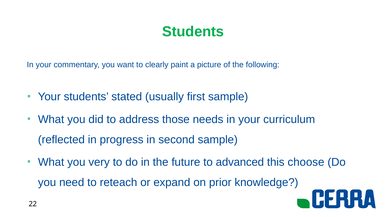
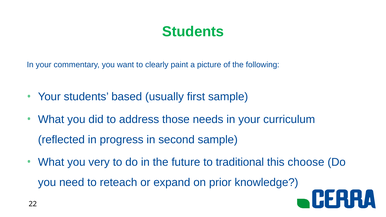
stated: stated -> based (127, 97)
advanced: advanced -> traditional (240, 162)
